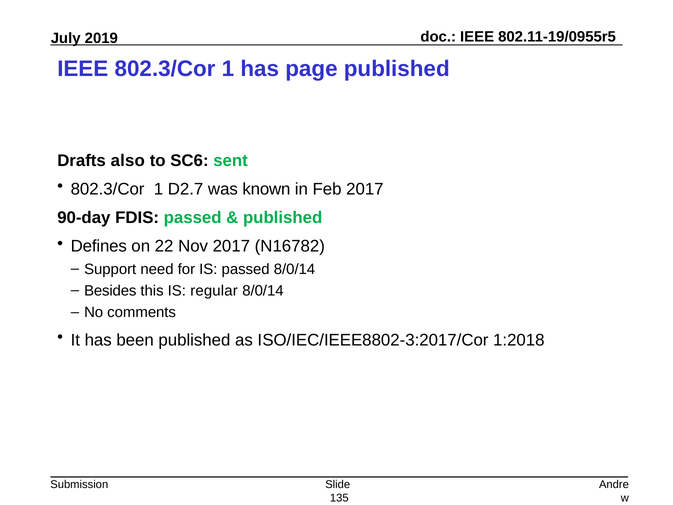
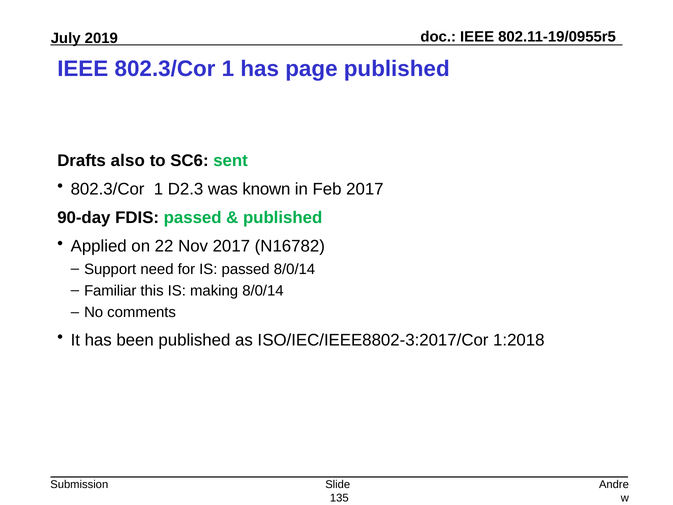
D2.7: D2.7 -> D2.3 (186, 189)
Defines: Defines -> Applied (99, 246)
Besides: Besides -> Familiar (110, 291)
regular: regular -> making (214, 291)
